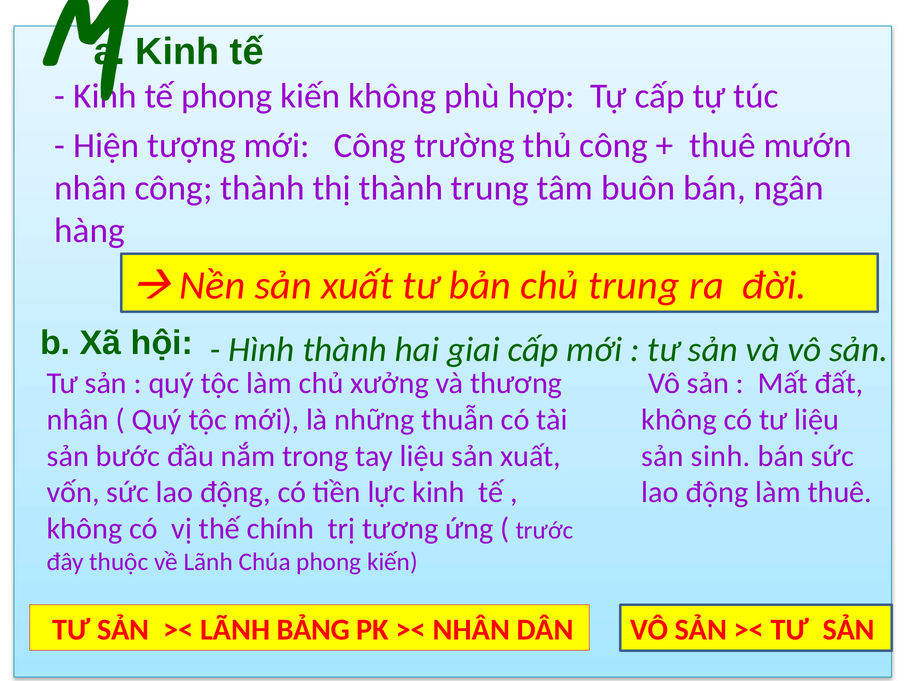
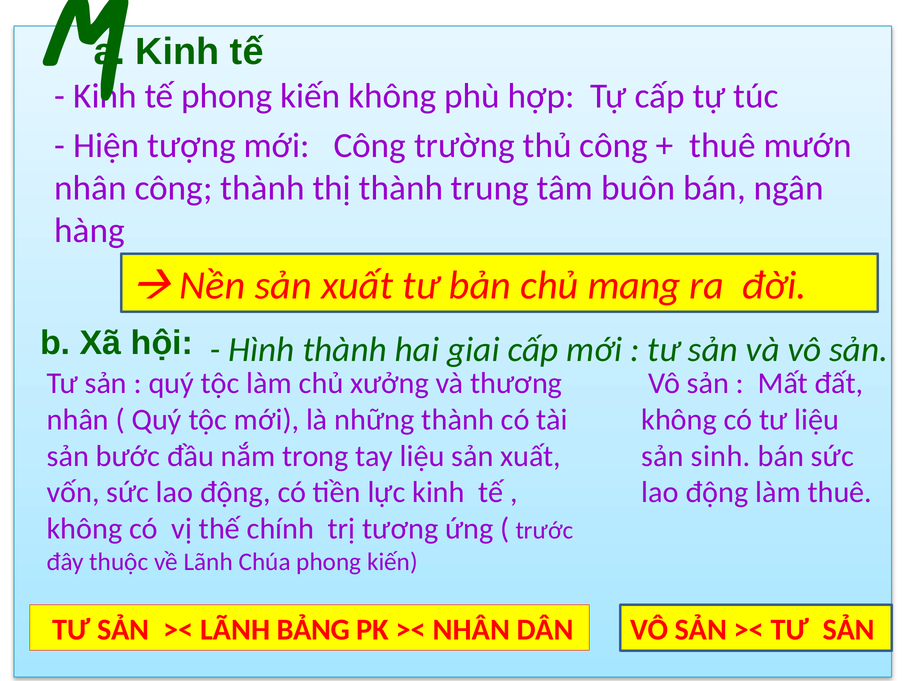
chủ trung: trung -> mang (634, 286)
những thuẫn: thuẫn -> thành (458, 420)
